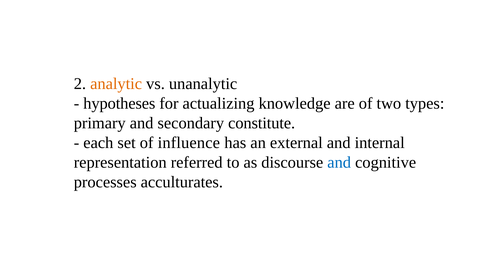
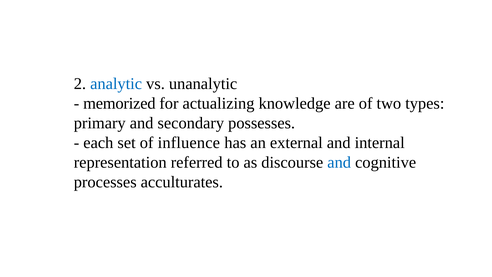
analytic colour: orange -> blue (116, 84)
hypotheses: hypotheses -> memorized (119, 103)
constitute: constitute -> possesses (262, 123)
